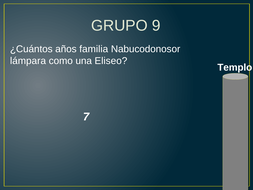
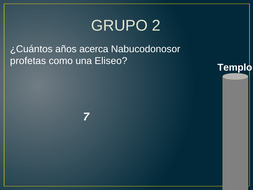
9: 9 -> 2 (156, 26)
familia: familia -> acerca (94, 49)
lámpara: lámpara -> profetas (28, 61)
